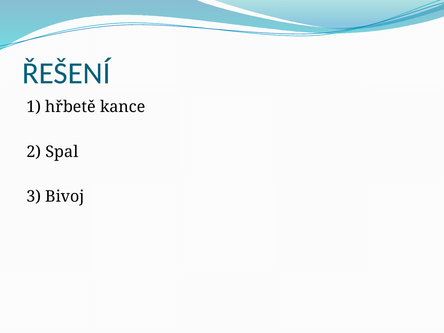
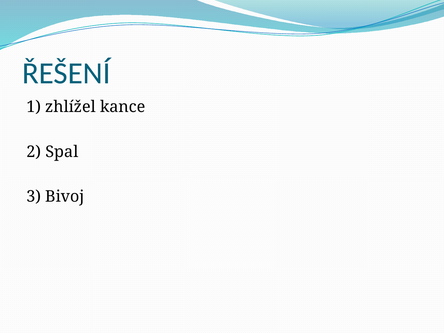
hřbetě: hřbetě -> zhlížel (70, 107)
